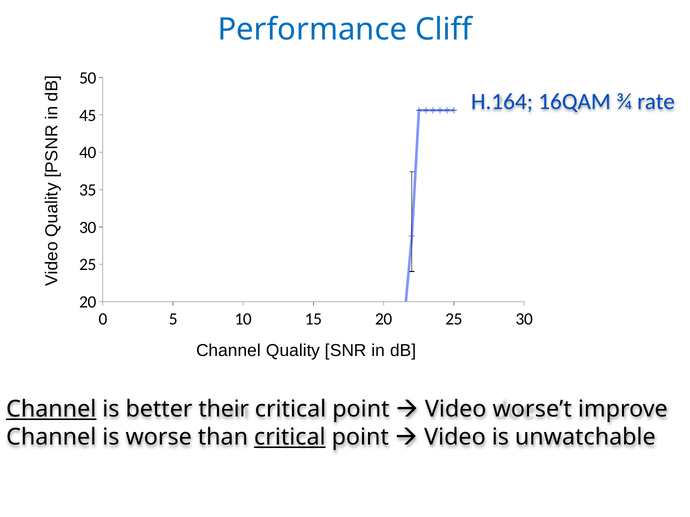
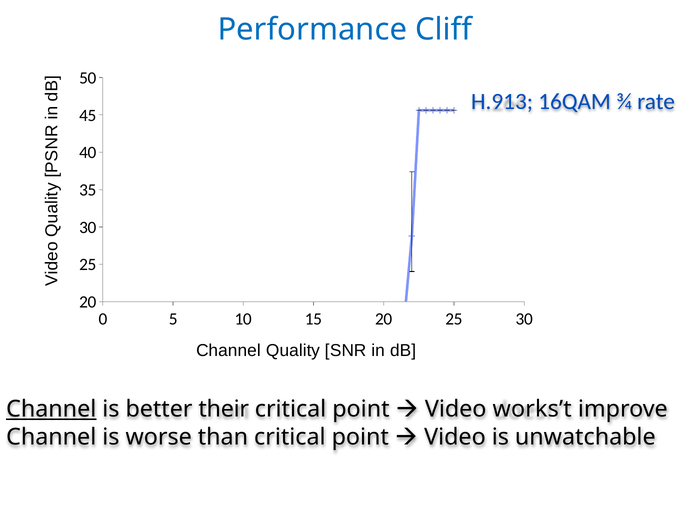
H.164: H.164 -> H.913 (502, 102)
worse’t: worse’t -> works’t (532, 410)
critical underline: present -> none (290, 438)
